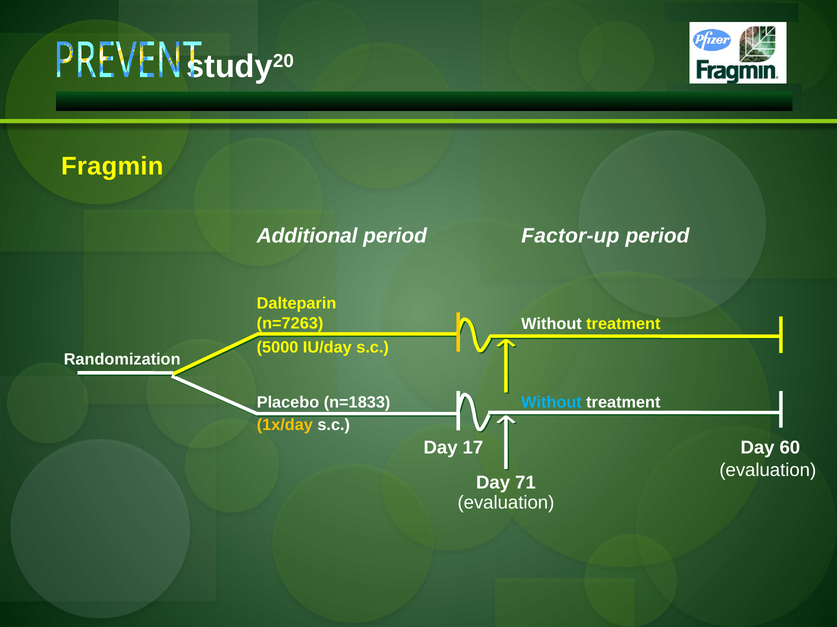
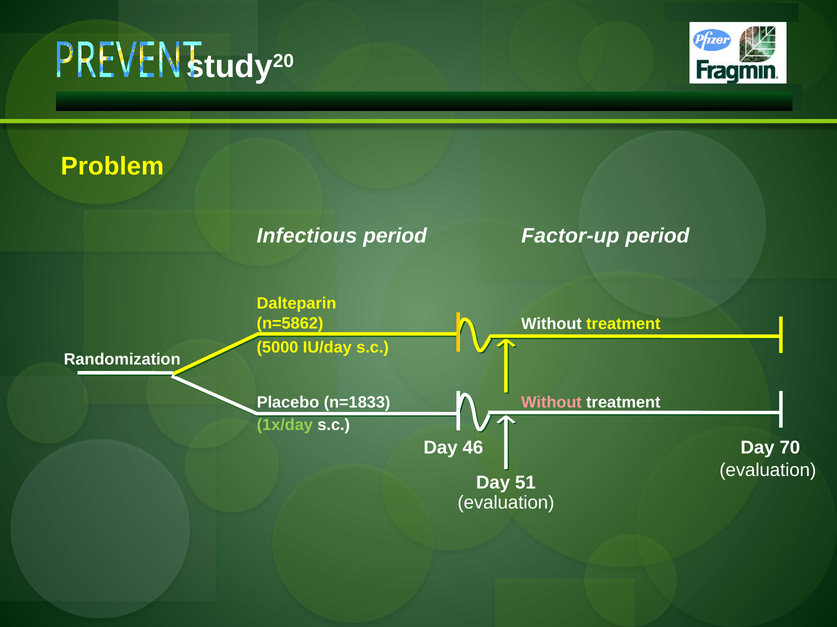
Fragmin: Fragmin -> Problem (112, 166)
Additional: Additional -> Infectious (307, 236)
n=7263: n=7263 -> n=5862 (290, 324)
Without colour: light blue -> pink (551, 403)
1x/day colour: yellow -> light green (285, 425)
17: 17 -> 46 (473, 448)
60: 60 -> 70 (790, 448)
71: 71 -> 51 (525, 483)
